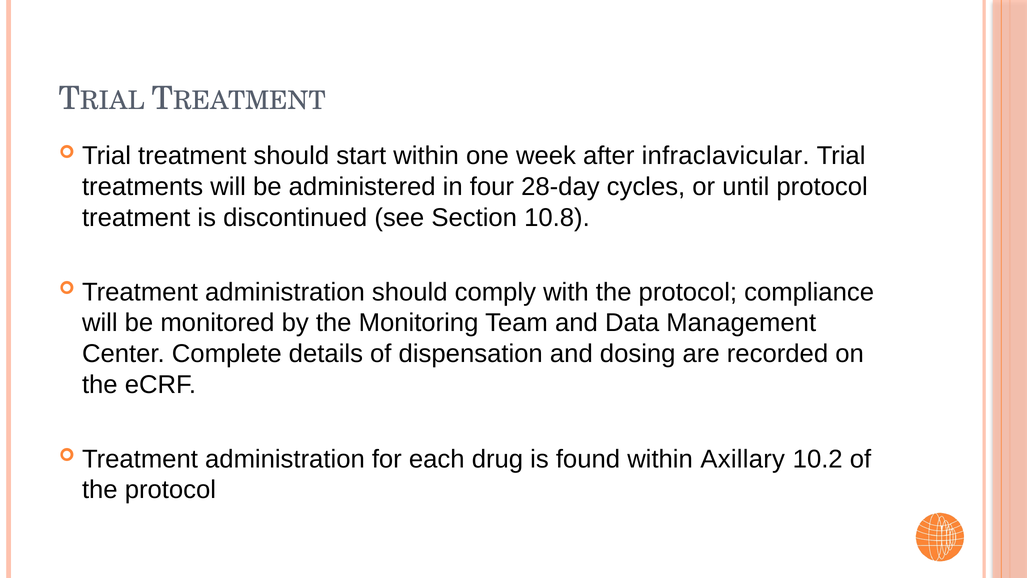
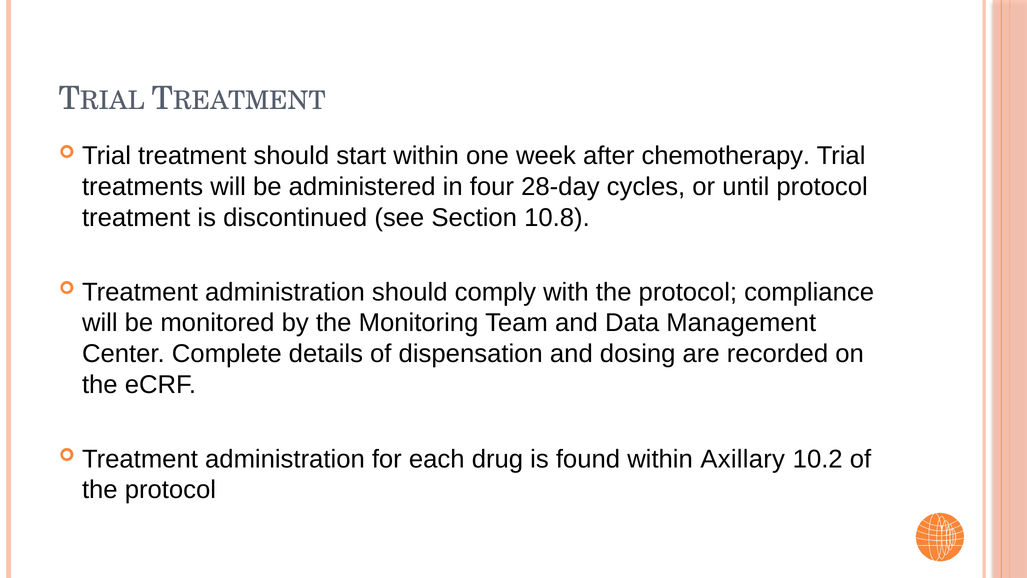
infraclavicular: infraclavicular -> chemotherapy (726, 156)
